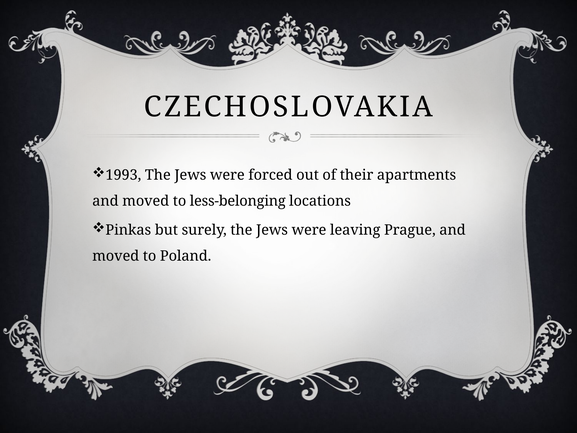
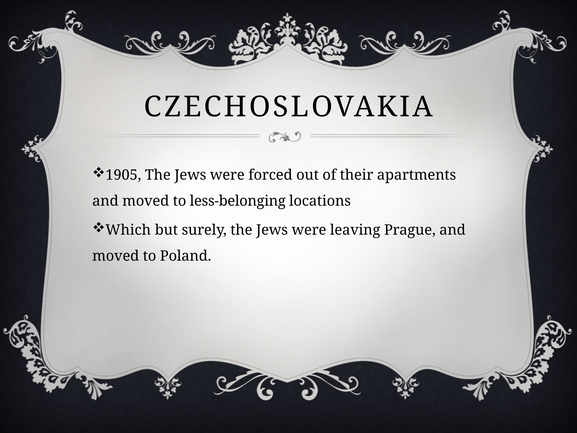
1993: 1993 -> 1905 (123, 175)
Pinkas: Pinkas -> Which (128, 230)
